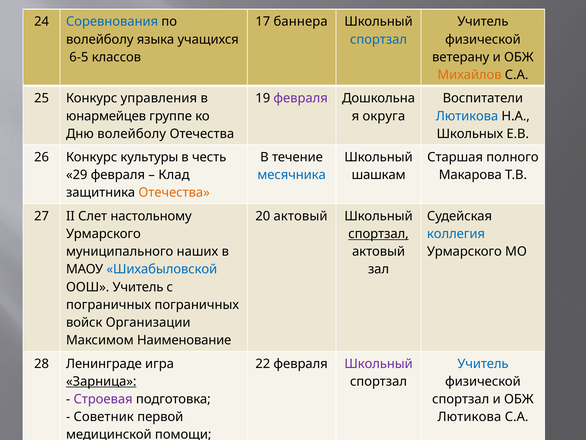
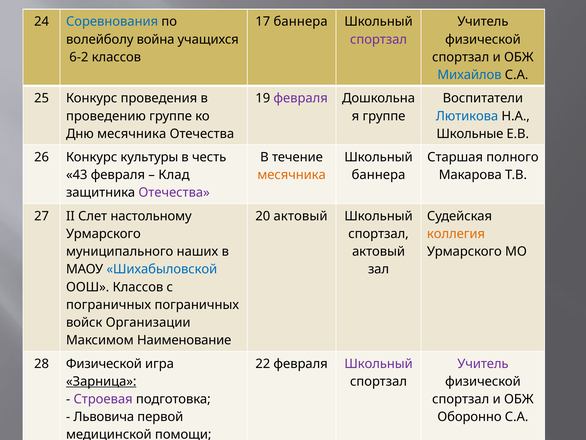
языка: языка -> война (156, 39)
спортзал colour: blue -> purple (379, 39)
6-5: 6-5 -> 6-2 (79, 57)
ветерану: ветерану -> спортзал (461, 57)
Михайлов colour: orange -> blue (469, 75)
управления: управления -> проведения (159, 98)
юнармейцев: юнармейцев -> проведению (106, 116)
округа: округа -> группе (384, 116)
Дню волейболу: волейболу -> месячника (132, 134)
Школьных: Школьных -> Школьные (470, 134)
29: 29 -> 43 (77, 175)
месячника colour: blue -> orange (292, 175)
шашкам: шашкам -> баннера (379, 175)
Отечества colour: orange -> purple (174, 192)
спортзал underline: present -> none (379, 234)
коллегия colour: blue -> orange (456, 234)
ООШ Учитель: Учитель -> Классов (138, 287)
28 Ленинграде: Ленинграде -> Физической (104, 363)
Учитель colour: blue -> purple (483, 363)
Советник: Советник -> Львовича (104, 416)
Лютикова: Лютикова -> Оборонно (470, 416)
